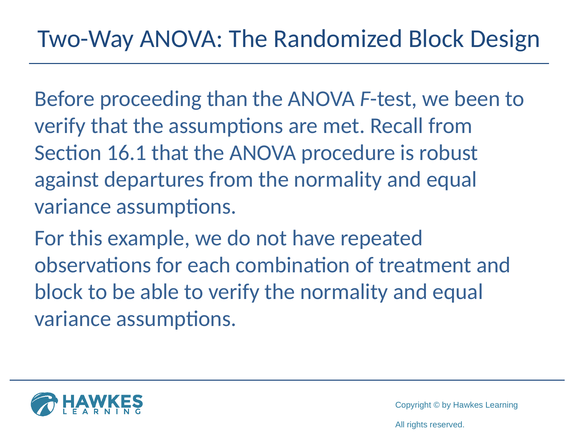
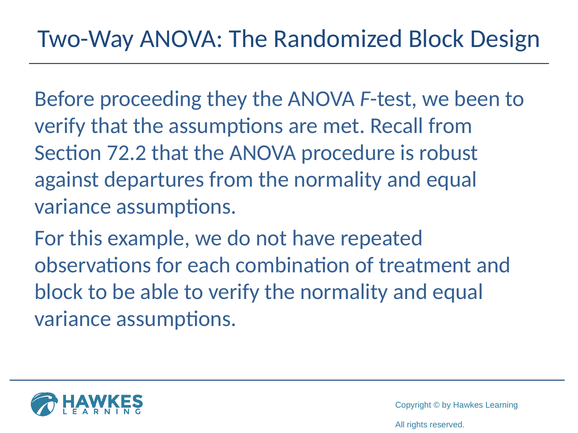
than: than -> they (227, 99)
16.1: 16.1 -> 72.2 (127, 153)
